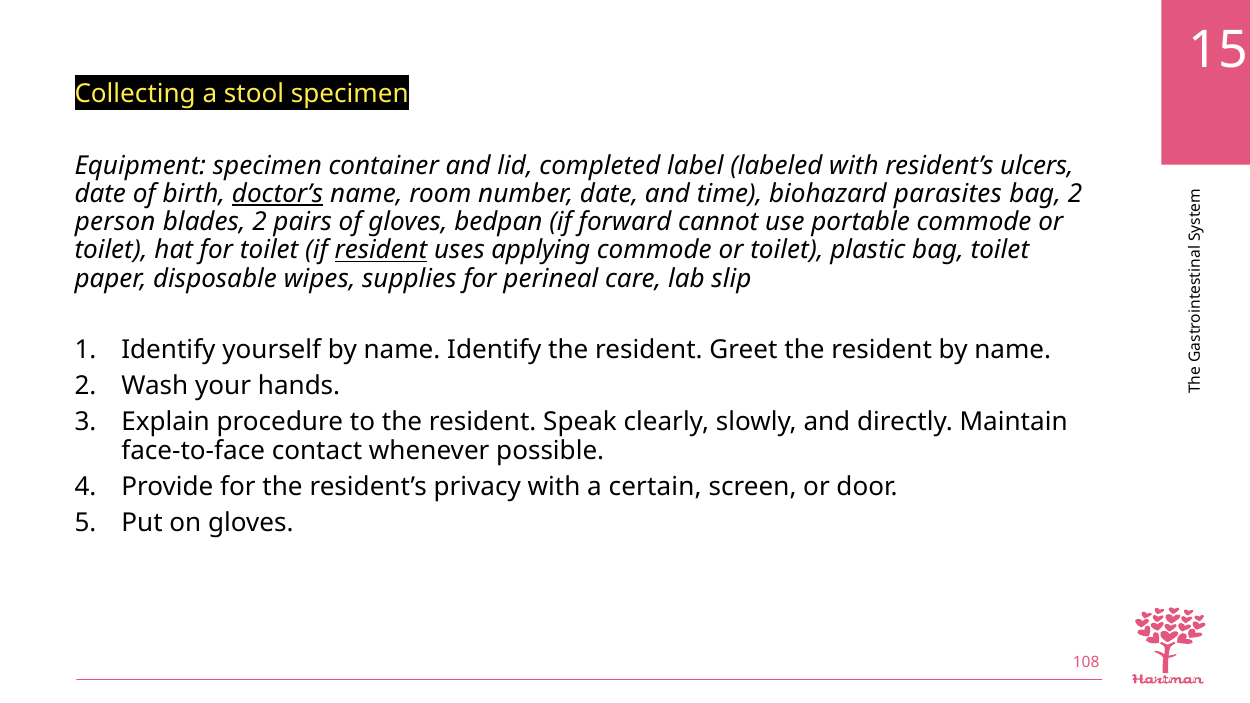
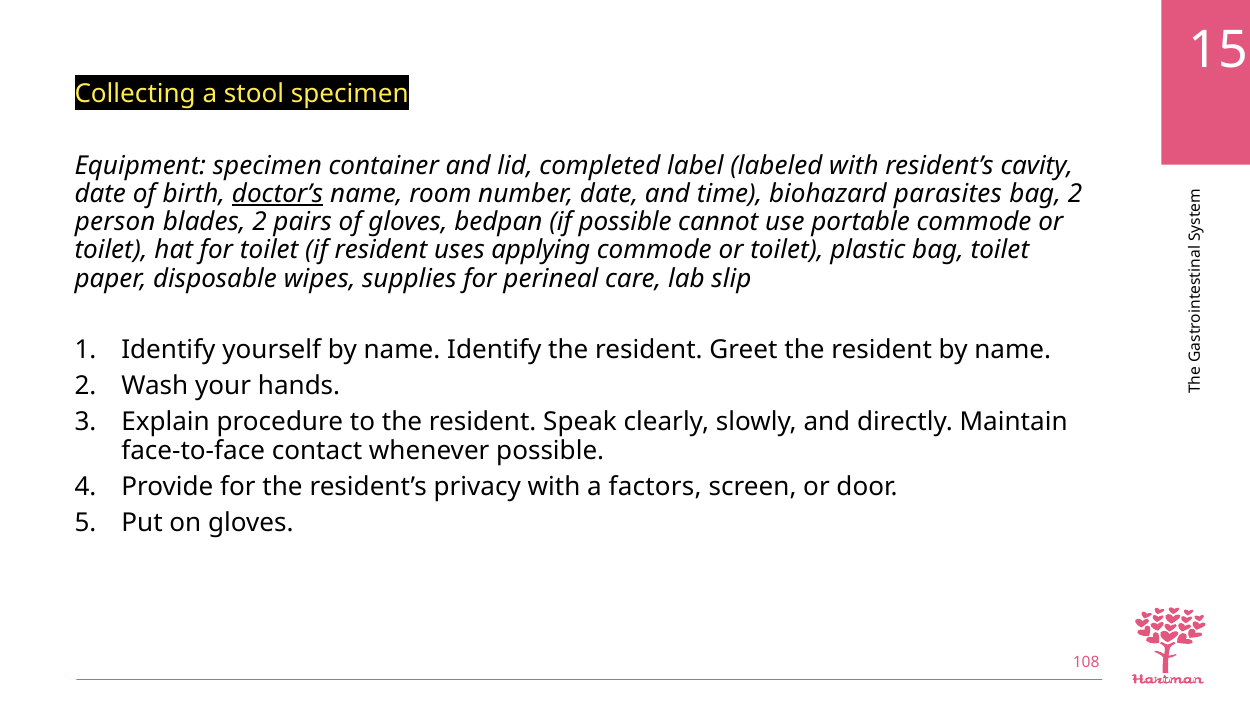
ulcers: ulcers -> cavity (1037, 166)
if forward: forward -> possible (625, 222)
resident underline: present -> none (381, 250)
certain: certain -> factors (655, 487)
